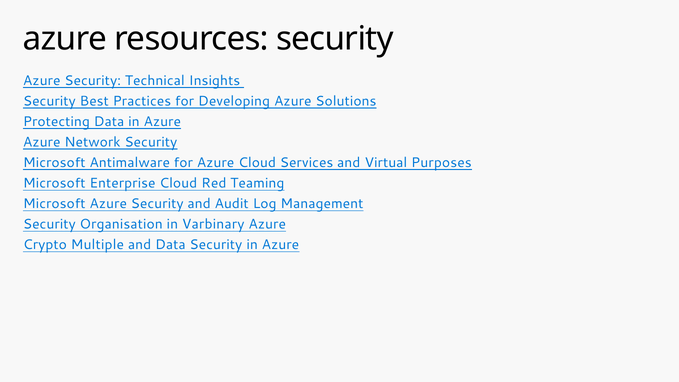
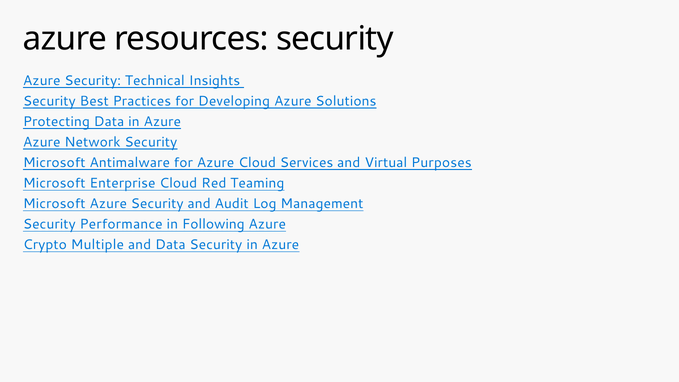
Organisation: Organisation -> Performance (121, 224)
Varbinary: Varbinary -> Following (213, 224)
